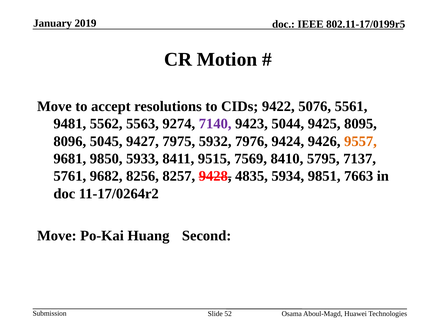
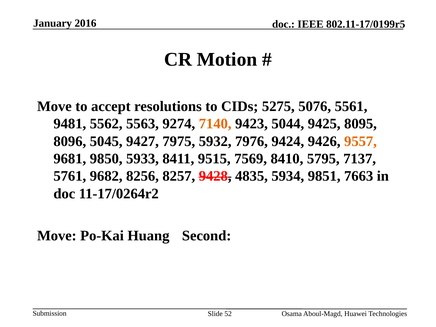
2019: 2019 -> 2016 (86, 23)
9422: 9422 -> 5275 (278, 106)
7140 colour: purple -> orange (215, 124)
